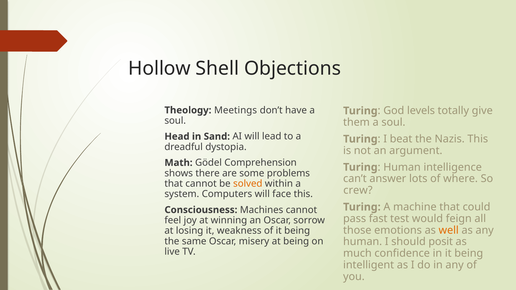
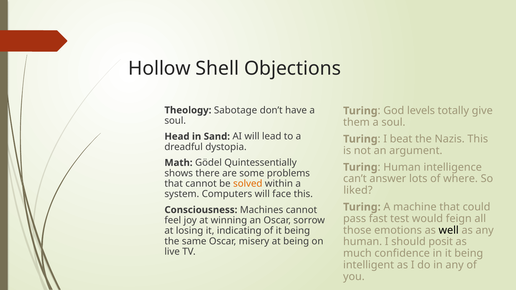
Meetings: Meetings -> Sabotage (236, 110)
Comprehension: Comprehension -> Quintessentially (261, 163)
crew: crew -> liked (358, 191)
well colour: orange -> black (449, 230)
weakness: weakness -> indicating (239, 231)
